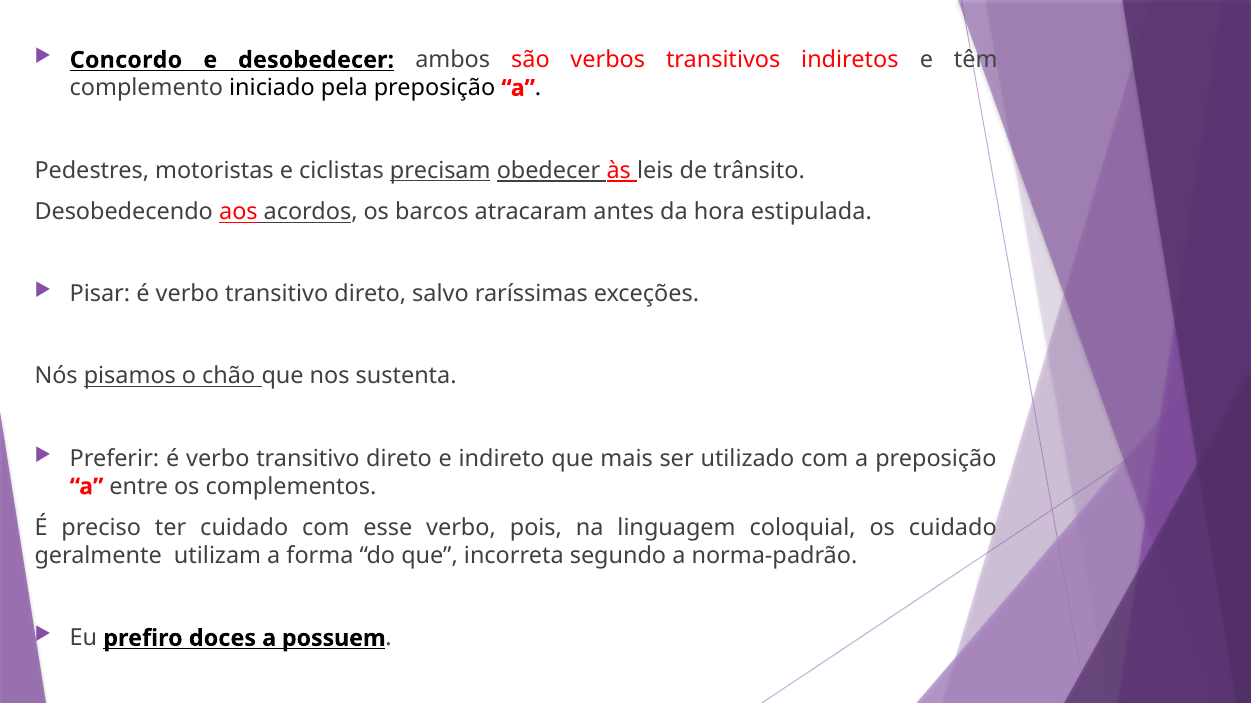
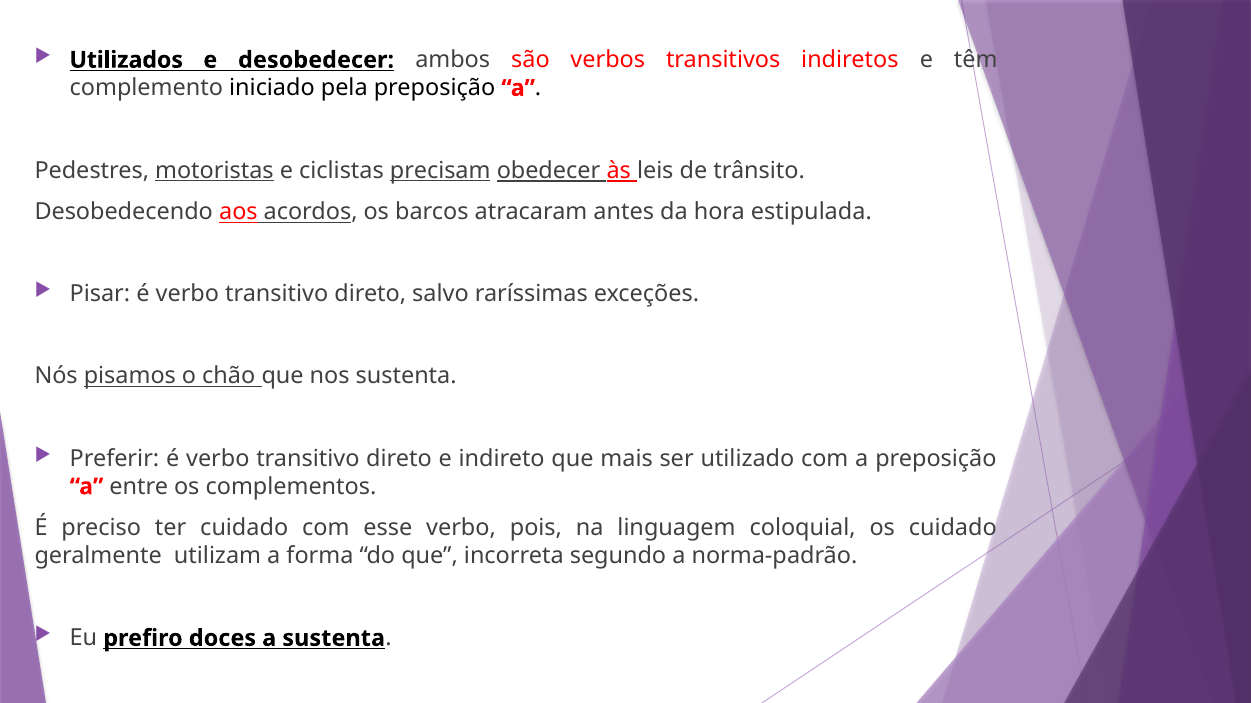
Concordo: Concordo -> Utilizados (126, 60)
motoristas underline: none -> present (214, 171)
a possuem: possuem -> sustenta (334, 639)
